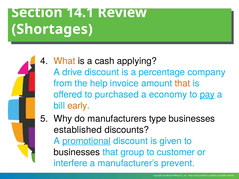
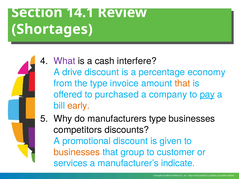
What colour: orange -> purple (64, 61)
applying: applying -> interfere (137, 61)
company: company -> economy (207, 72)
the help: help -> type (99, 83)
economy: economy -> company (168, 95)
established: established -> competitors (78, 130)
promotional underline: present -> none (87, 141)
businesses colour: black -> orange (77, 152)
interfere: interfere -> services (70, 163)
prevent: prevent -> indicate (178, 163)
